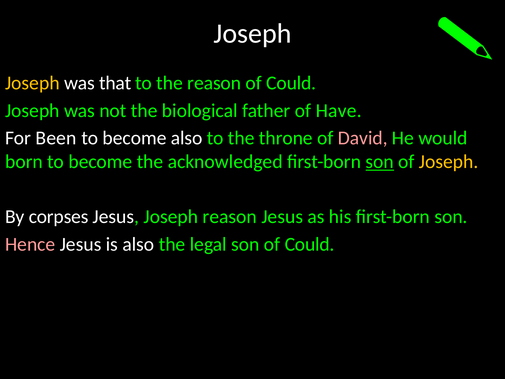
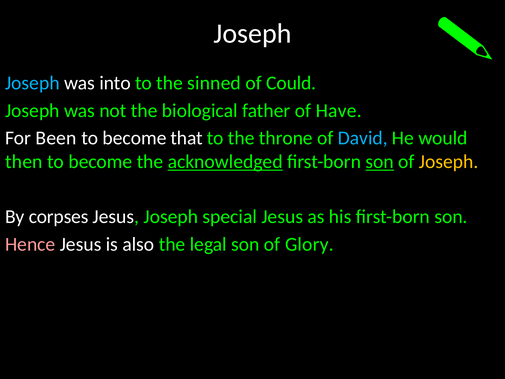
Joseph colour: yellow -> light blue (32, 83)
that: that -> into (115, 83)
the reason: reason -> sinned (214, 83)
become also: also -> that (187, 138)
David colour: pink -> light blue (363, 138)
born: born -> then (24, 162)
acknowledged underline: none -> present (225, 162)
Joseph reason: reason -> special (230, 217)
son of Could: Could -> Glory (309, 244)
